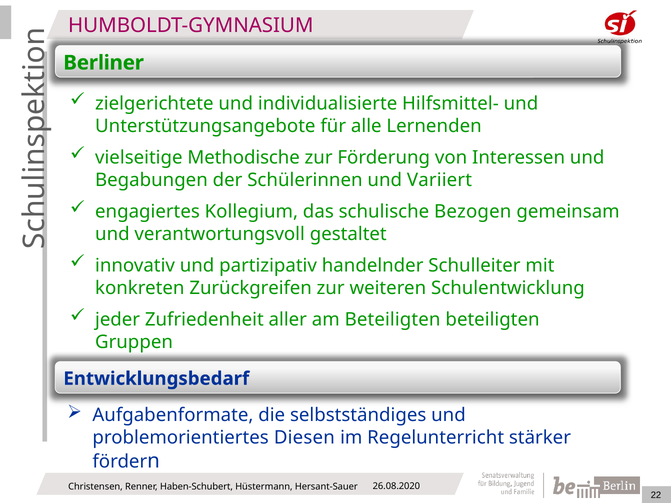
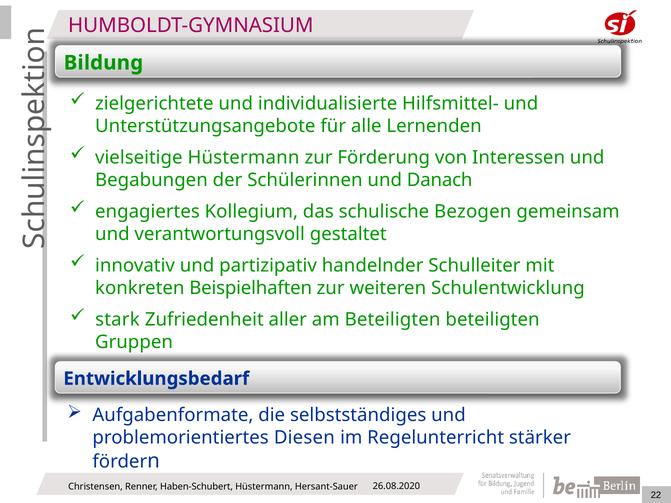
Berliner: Berliner -> Bildung (103, 63)
vielseitige Methodische: Methodische -> Hüstermann (244, 158)
Variiert: Variiert -> Danach (440, 180)
Zurückgreifen: Zurückgreifen -> Beispielhaften (251, 288)
jeder: jeder -> stark (117, 320)
